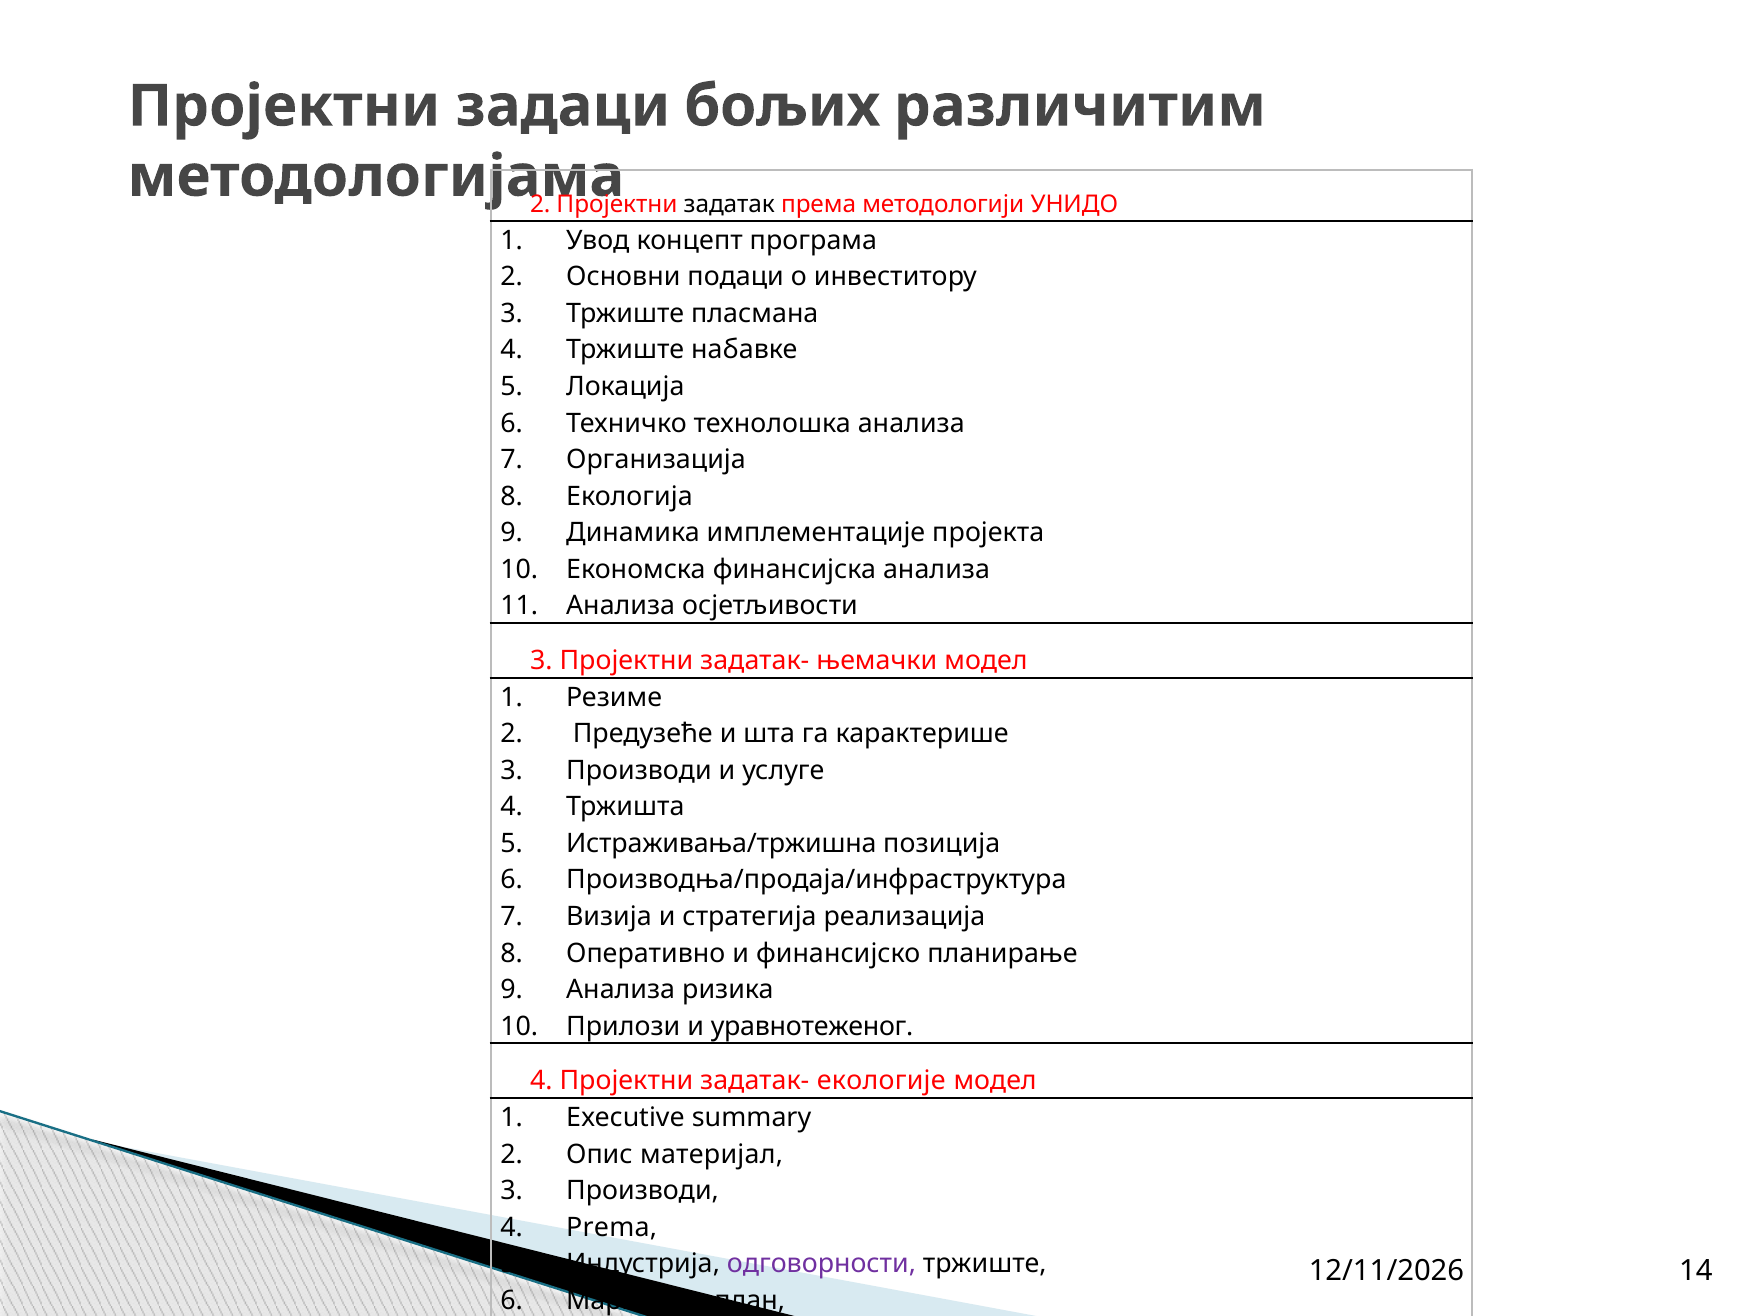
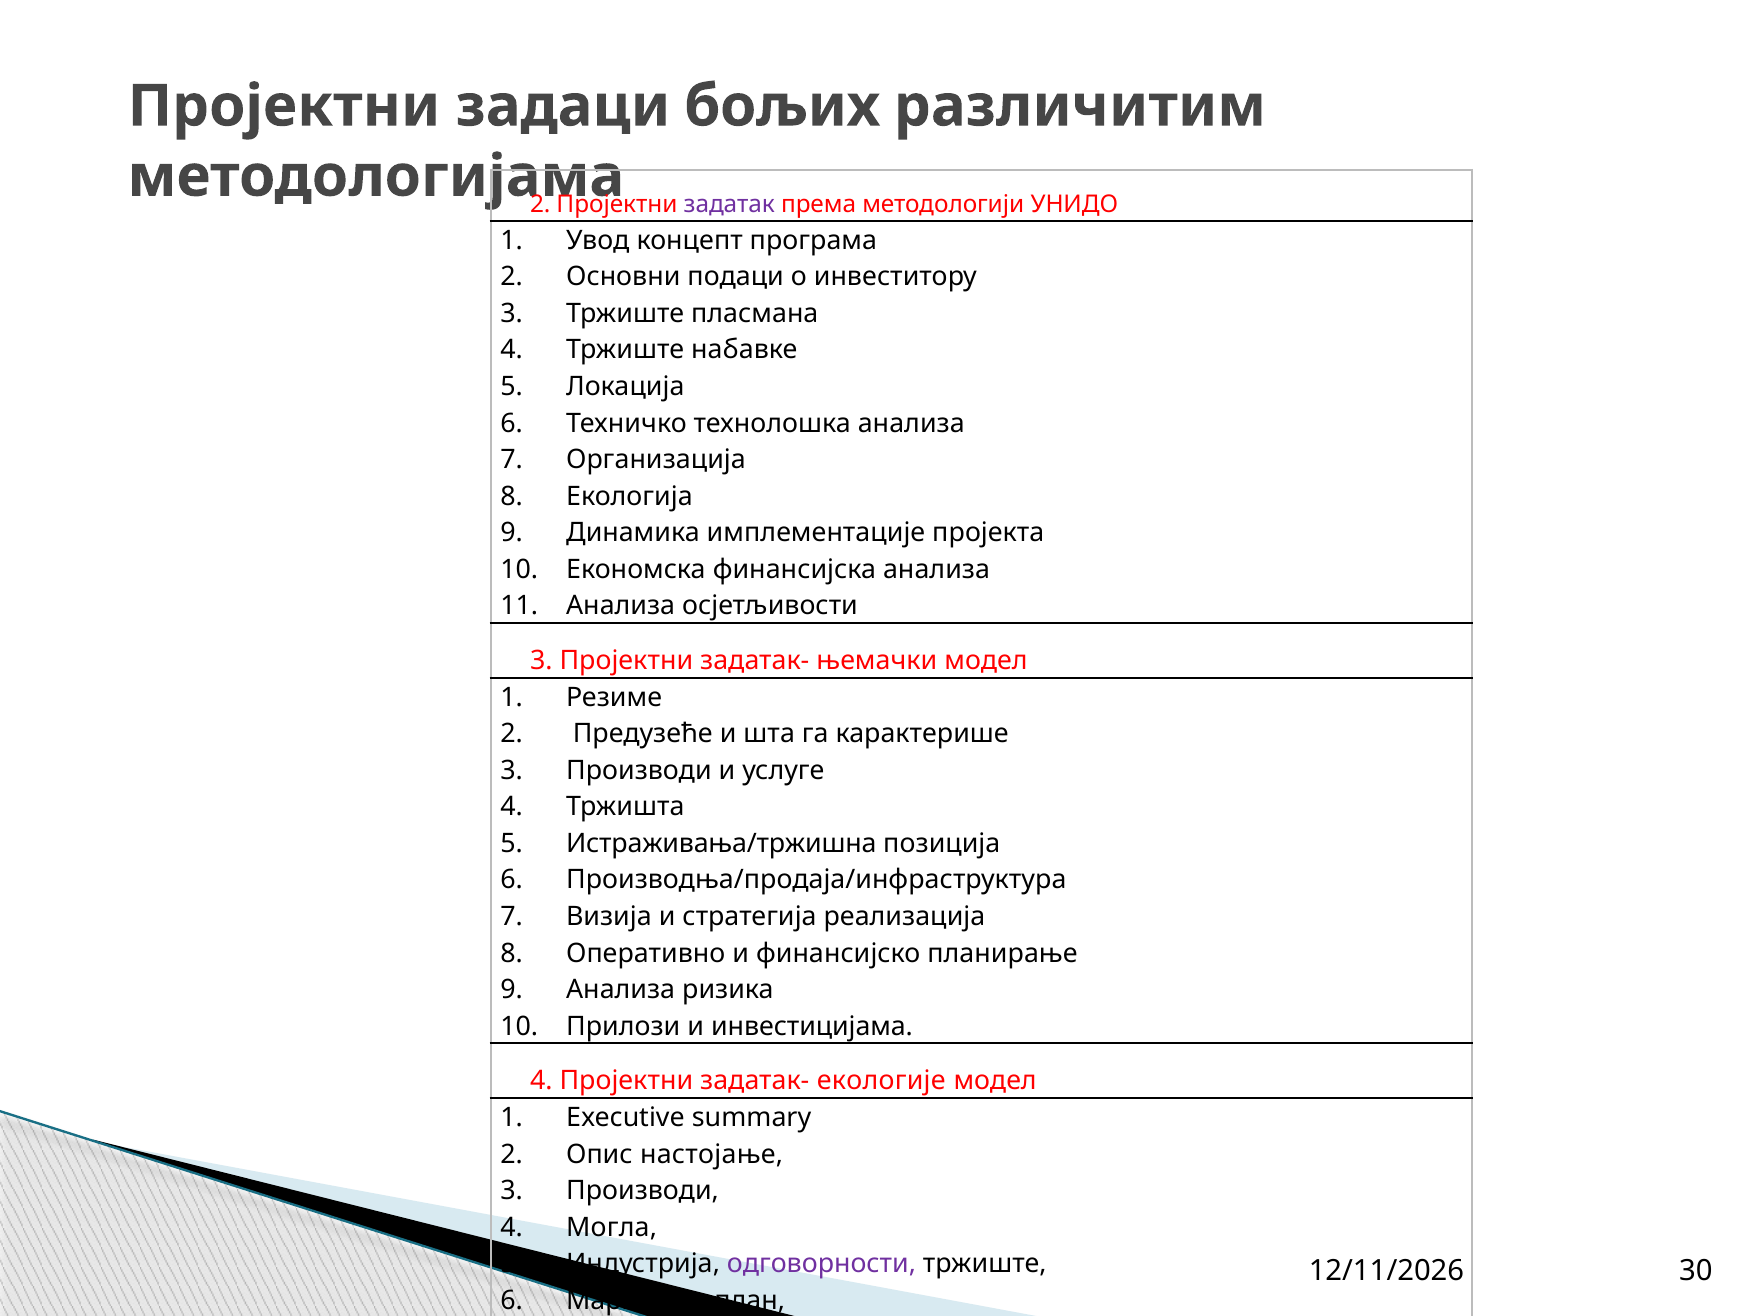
задатак colour: black -> purple (729, 205)
уравнотеженог: уравнотеженог -> инвестицијама (812, 1026)
материјал: материјал -> настојање (712, 1154)
Prema: Prema -> Могла (612, 1228)
14: 14 -> 30 (1696, 1271)
